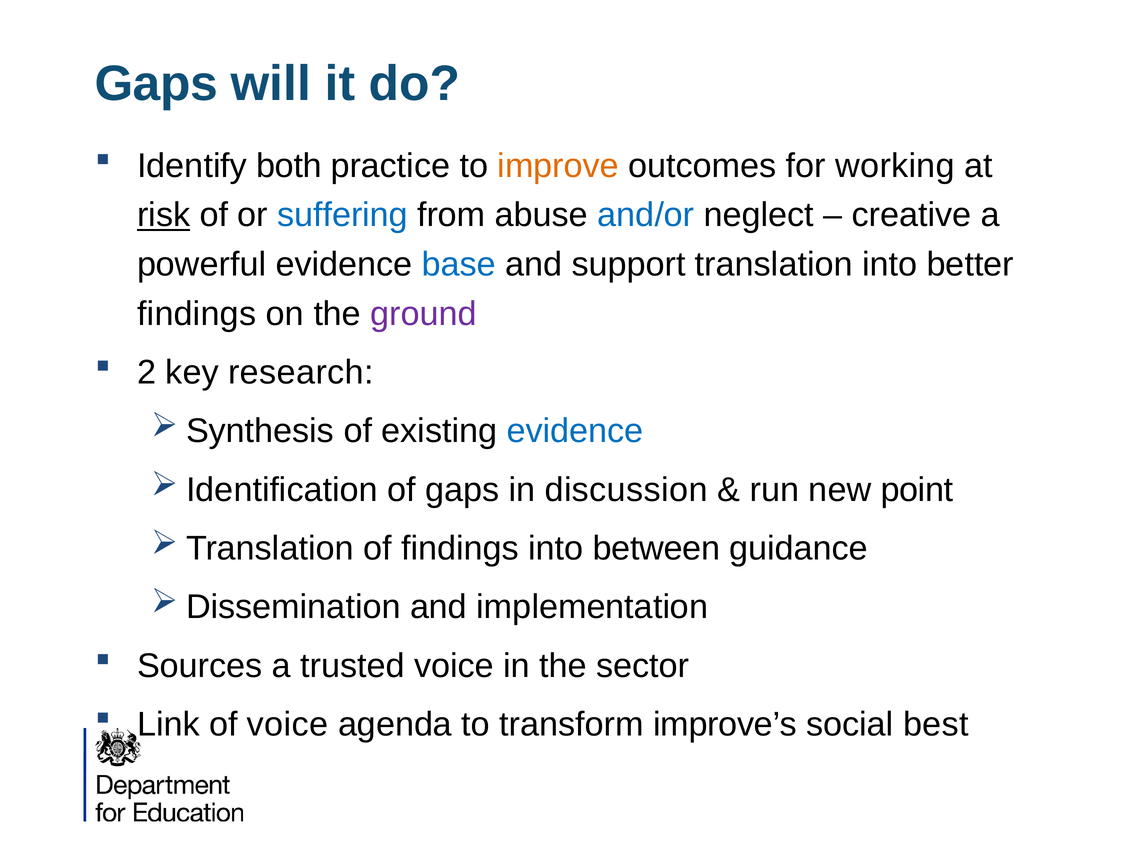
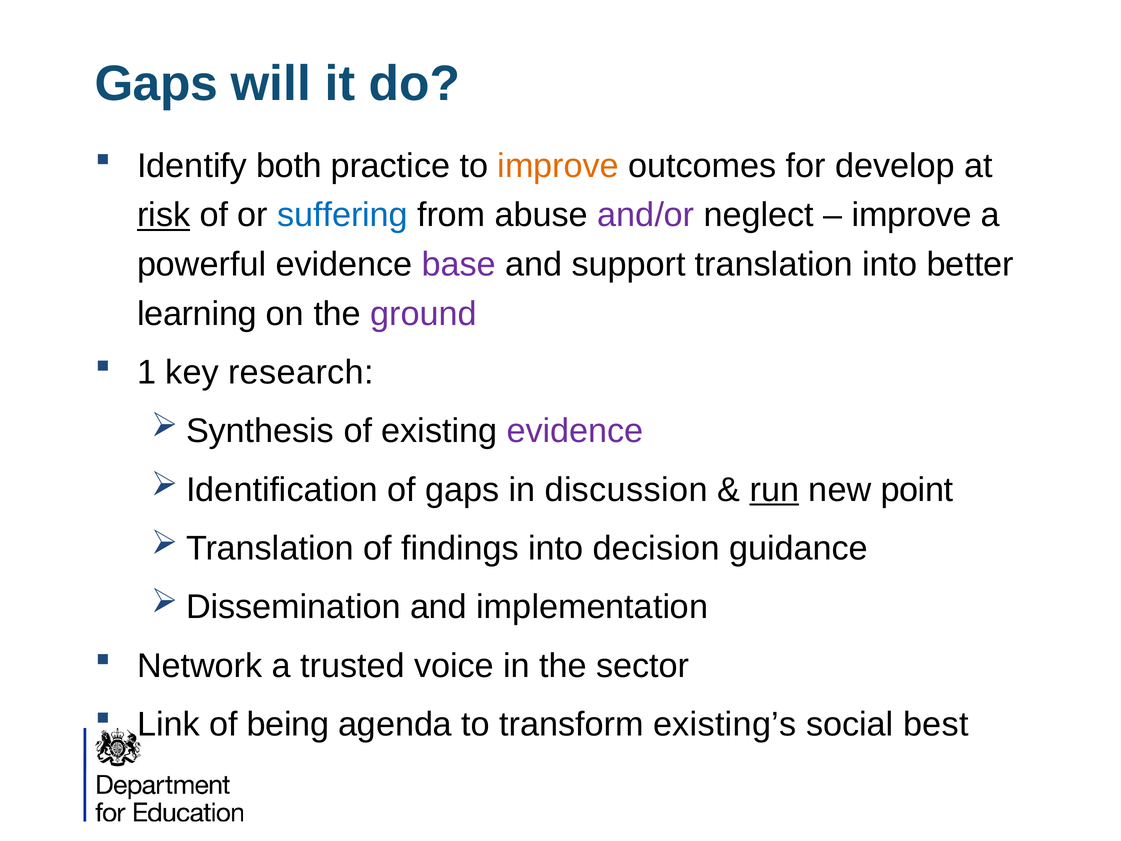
working: working -> develop (895, 166)
and/or colour: blue -> purple (646, 215)
creative: creative -> improve (912, 215)
base colour: blue -> purple (459, 264)
findings: findings -> learning (197, 314)
2: 2 -> 1 (147, 372)
evidence colour: blue -> purple (575, 431)
run underline: none -> present (774, 490)
between: between -> decision (656, 548)
Sources: Sources -> Network (200, 666)
of voice: voice -> being (288, 724)
improve’s: improve’s -> existing’s (725, 724)
